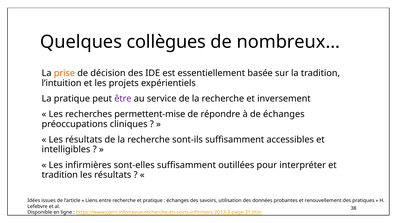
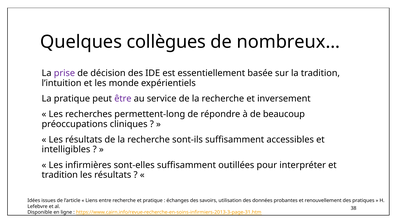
prise colour: orange -> purple (64, 73)
projets: projets -> monde (124, 83)
permettent-mise: permettent-mise -> permettent-long (150, 114)
de échanges: échanges -> beaucoup (284, 114)
